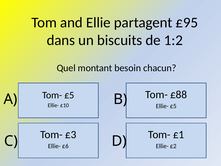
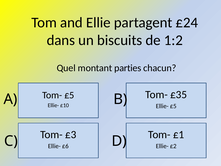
£95: £95 -> £24 (187, 22)
besoin: besoin -> parties (128, 68)
£88: £88 -> £35 (179, 94)
